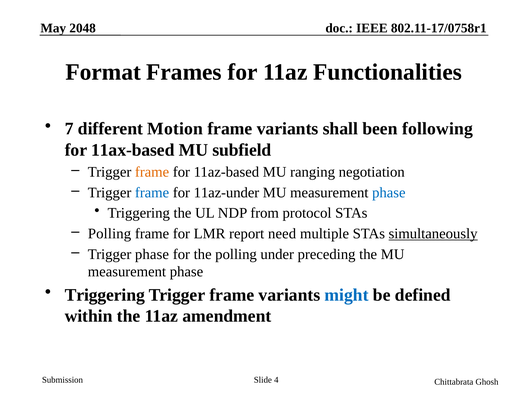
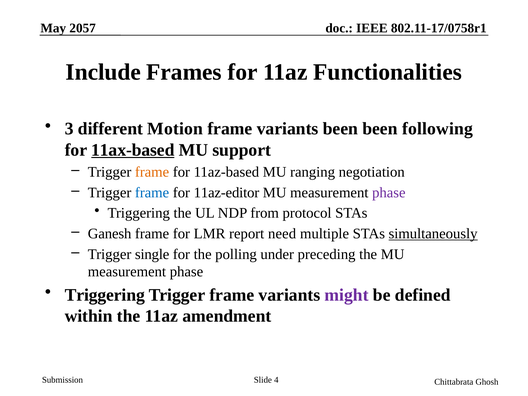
2048: 2048 -> 2057 (83, 28)
Format: Format -> Include (103, 72)
7: 7 -> 3 (69, 129)
variants shall: shall -> been (340, 129)
11ax-based underline: none -> present (133, 150)
subfield: subfield -> support (242, 150)
11az-under: 11az-under -> 11az-editor (226, 193)
phase colour: blue -> purple (389, 193)
Polling: Polling -> Ganesh (110, 234)
Trigger phase: phase -> single (152, 254)
might colour: blue -> purple (347, 295)
